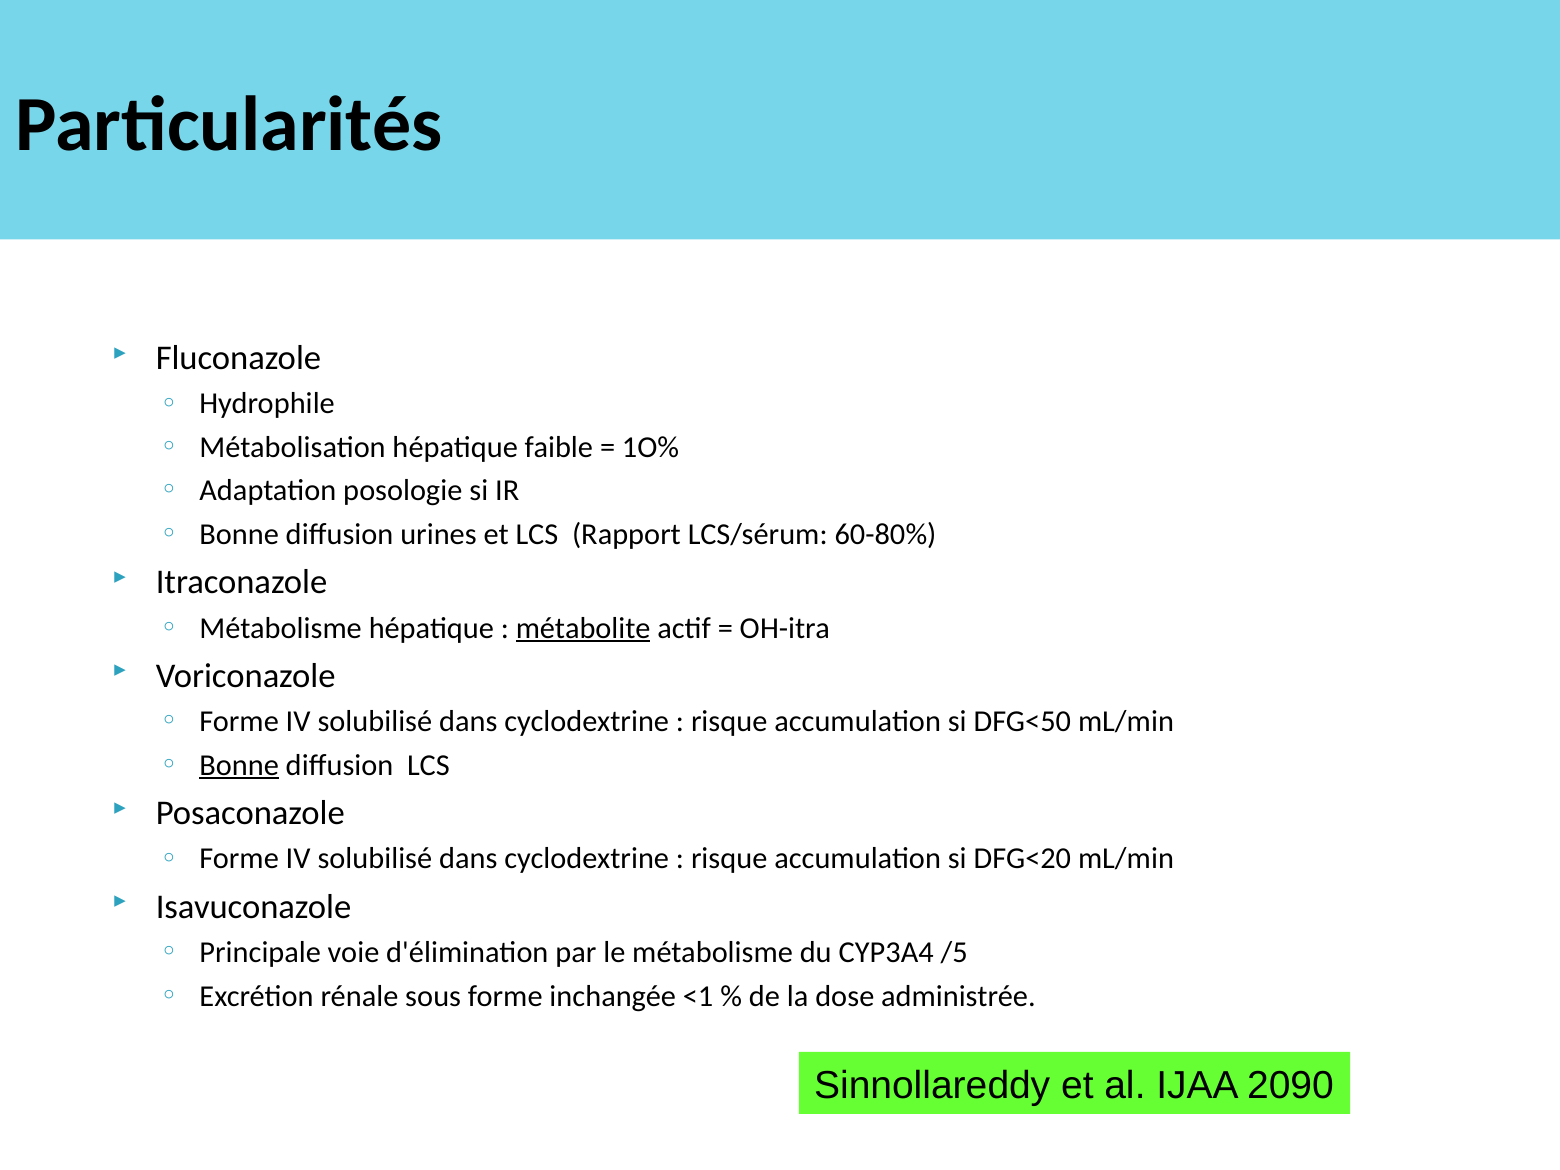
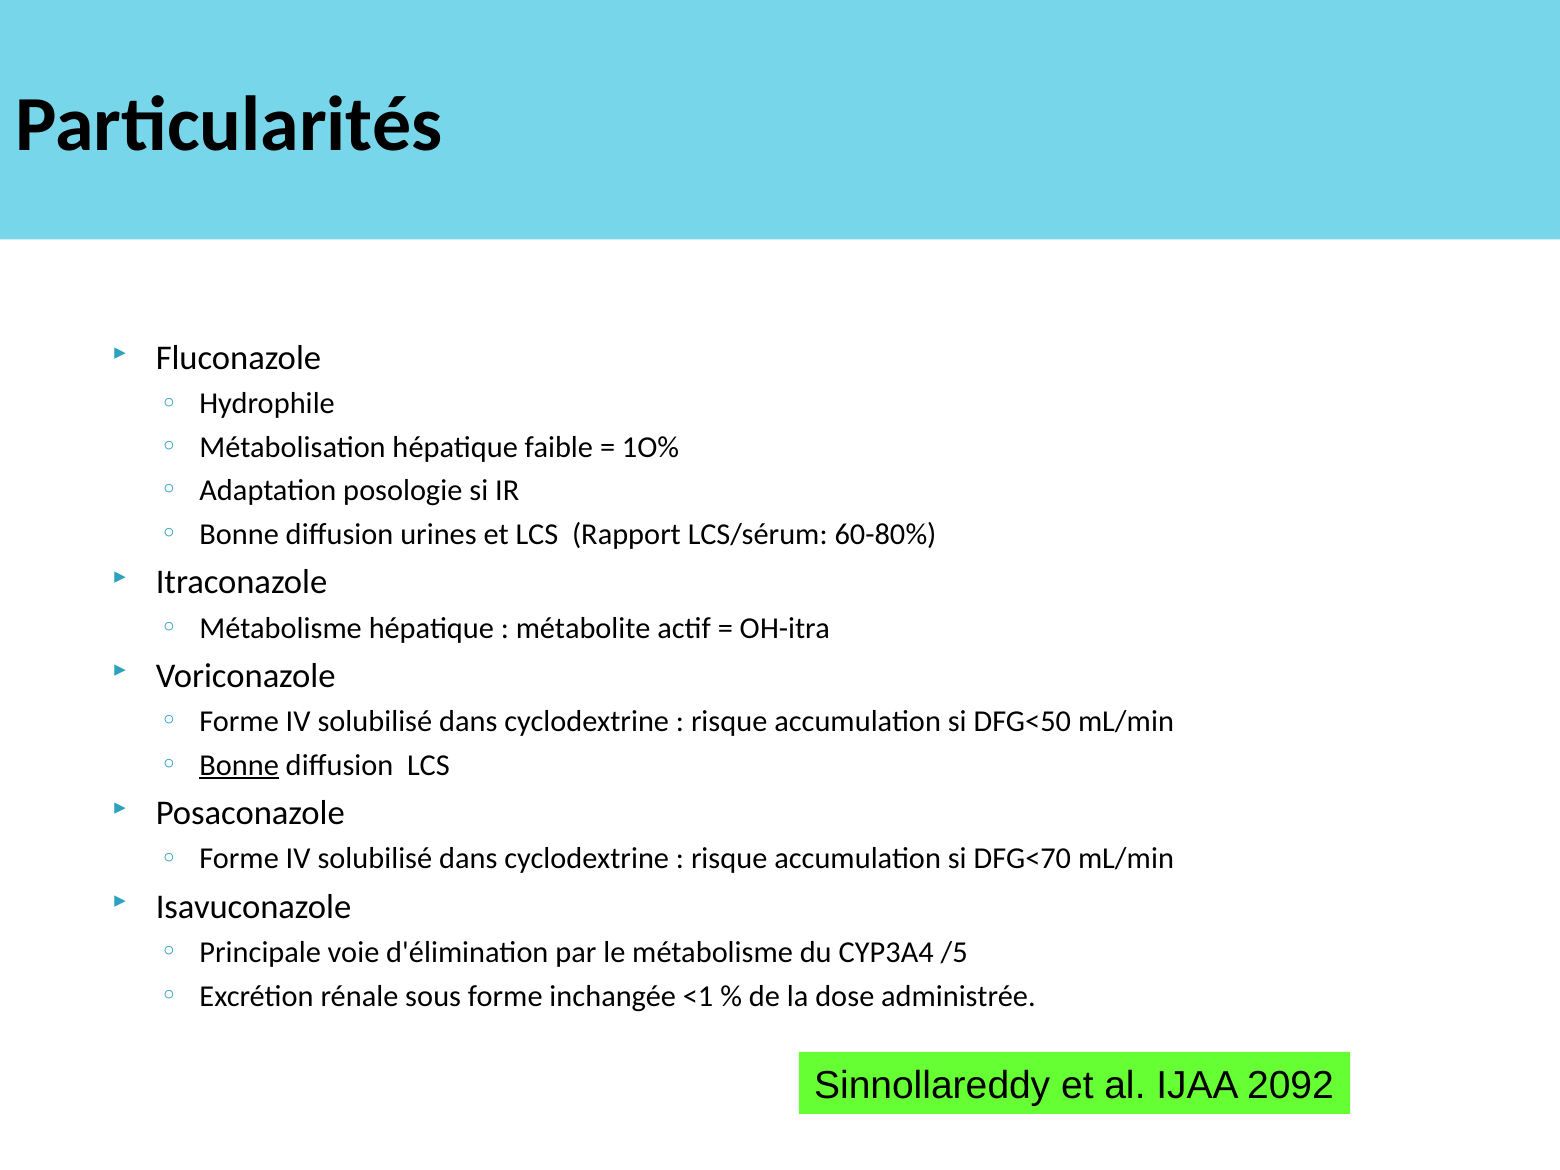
métabolite underline: present -> none (583, 628)
DFG<20: DFG<20 -> DFG<70 (1022, 859)
2090: 2090 -> 2092 (1290, 1086)
